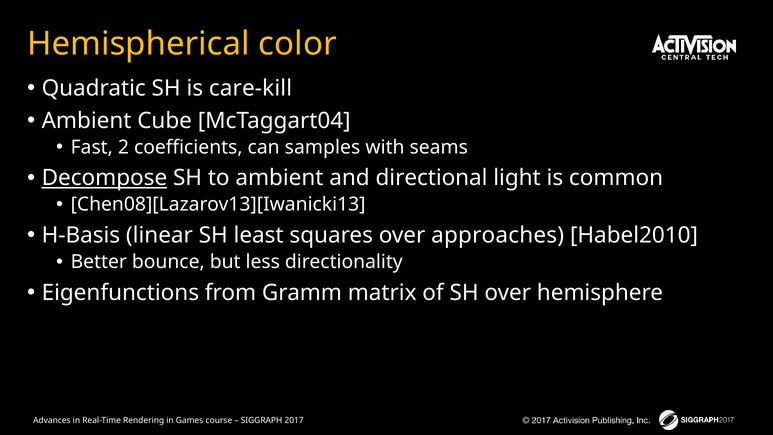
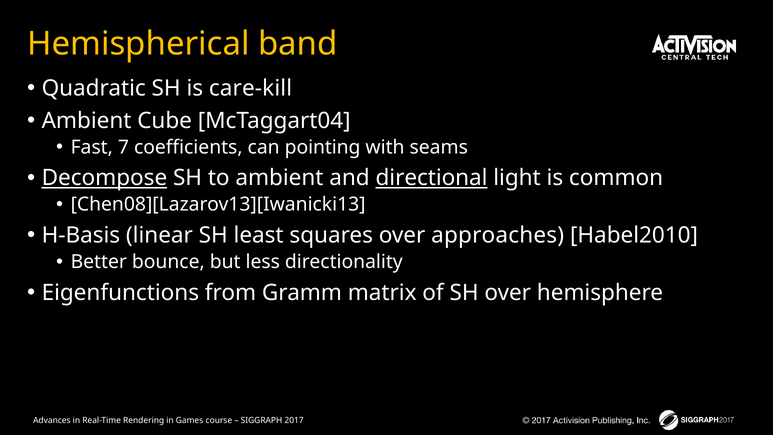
color: color -> band (298, 44)
2: 2 -> 7 (123, 147)
samples: samples -> pointing (323, 147)
directional underline: none -> present (432, 178)
